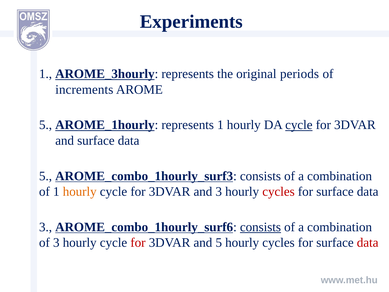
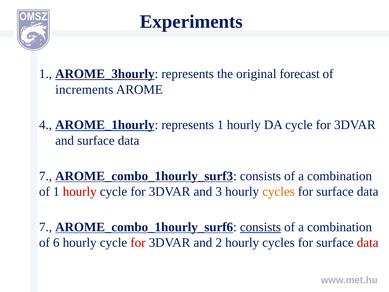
periods: periods -> forecast (300, 74)
5: 5 -> 4 (46, 125)
cycle underline: present -> none (299, 125)
5: 5 -> 7 (46, 176)
hourly colour: orange -> red (80, 191)
cycles colour: red -> orange (278, 191)
3: 3 -> 7 (46, 227)
of 3: 3 -> 6 (56, 242)
and 5: 5 -> 2 (219, 242)
